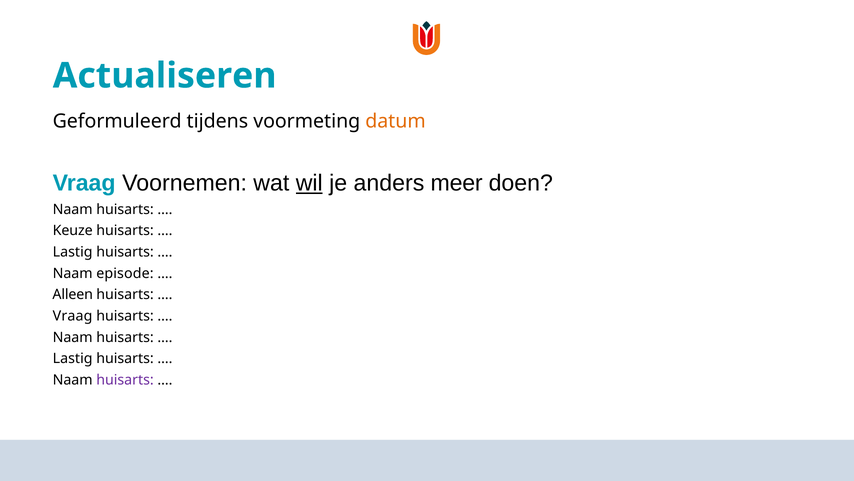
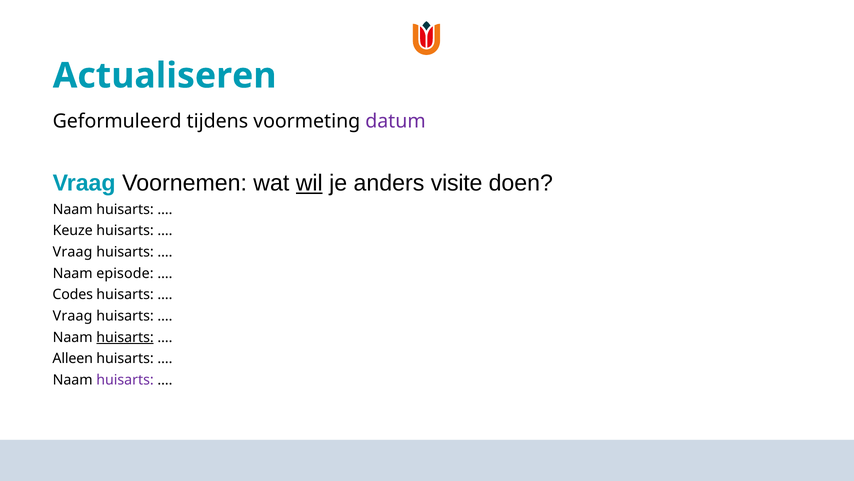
datum colour: orange -> purple (395, 121)
meer: meer -> visite (457, 183)
Lastig: Lastig -> Vraag (73, 252)
Alleen: Alleen -> Codes (73, 294)
huisarts underline: none -> present (125, 337)
Lastig: Lastig -> Alleen (73, 358)
